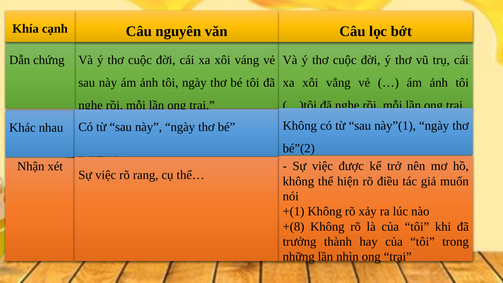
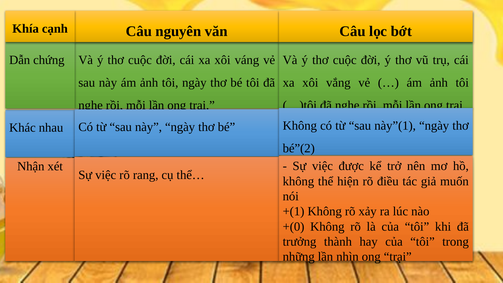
+(8: +(8 -> +(0 (294, 226)
